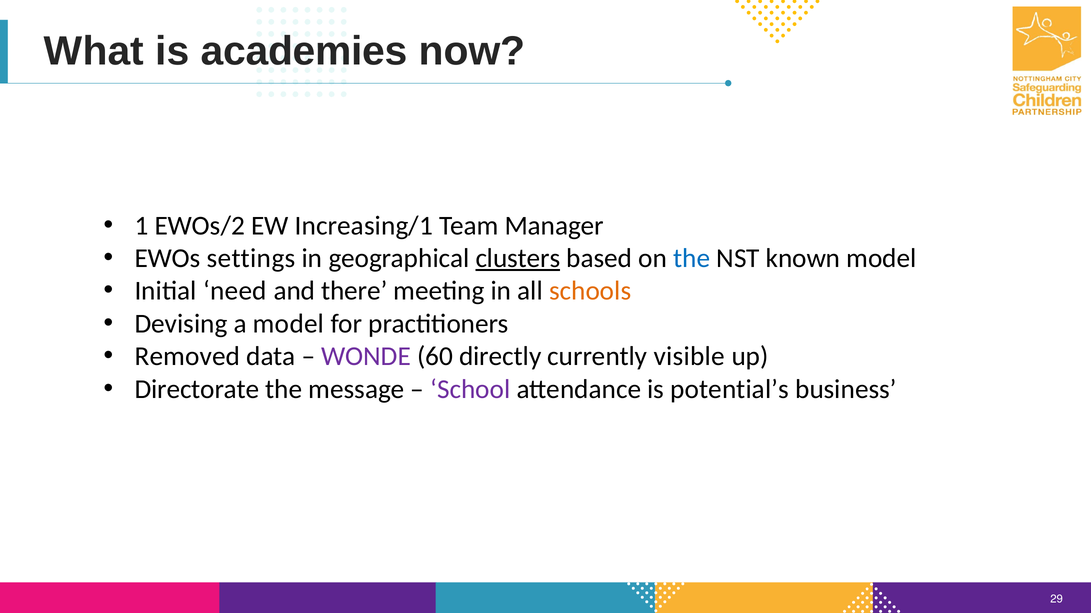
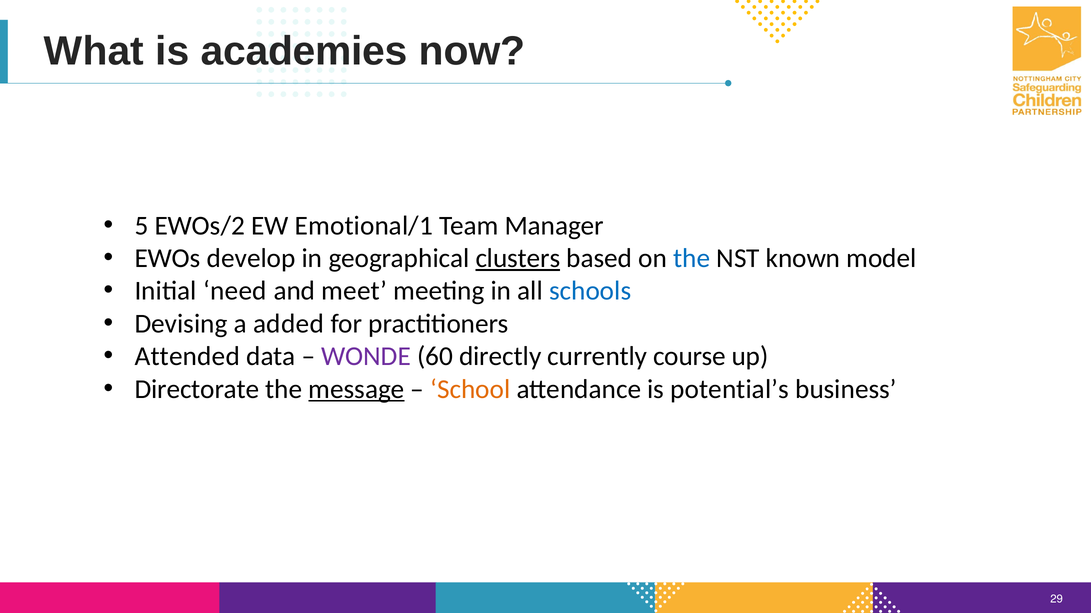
1: 1 -> 5 (142, 226)
Increasing/1: Increasing/1 -> Emotional/1 (364, 226)
settings: settings -> develop (251, 259)
there: there -> meet (354, 291)
schools colour: orange -> blue (590, 291)
a model: model -> added (289, 324)
Removed: Removed -> Attended (187, 357)
visible: visible -> course (689, 357)
message underline: none -> present (356, 389)
School colour: purple -> orange (470, 389)
